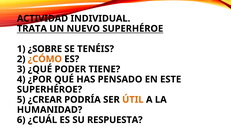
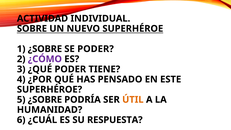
TRATA: TRATA -> SOBRE (32, 29)
SE TENÉIS: TENÉIS -> PODER (96, 49)
¿CÓMO colour: orange -> purple (45, 59)
5 ¿CREAR: ¿CREAR -> ¿SOBRE (45, 100)
